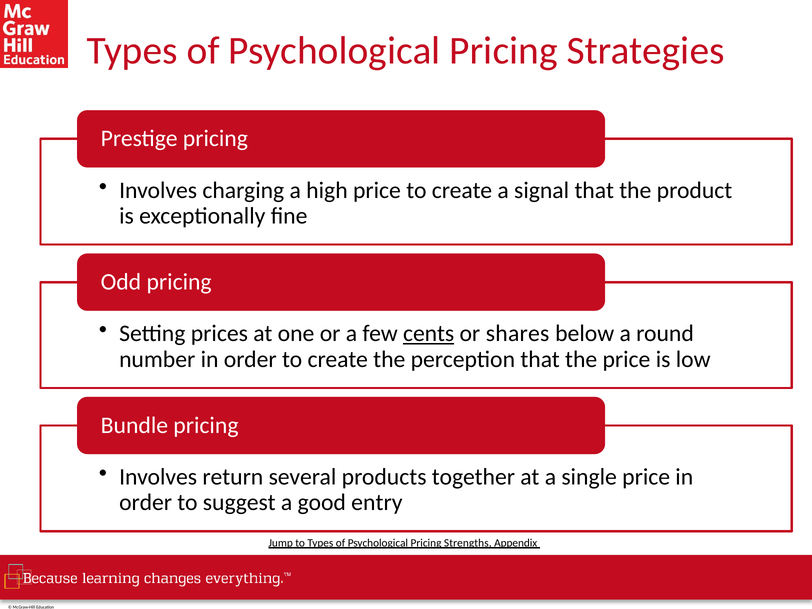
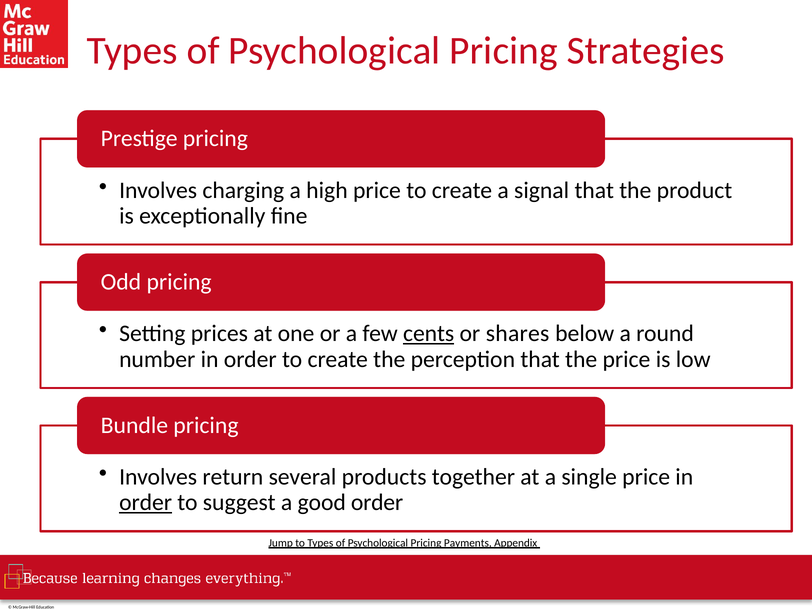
order underline: none -> present (146, 503)
good entry: entry -> order (377, 503)
Strengths: Strengths -> Payments (468, 543)
